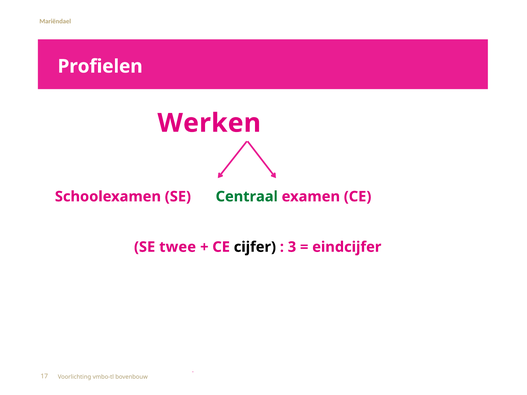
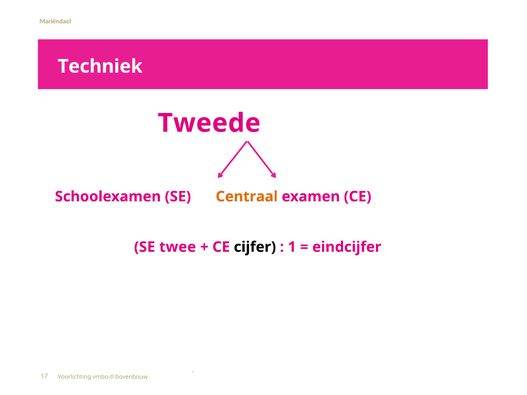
Profielen: Profielen -> Techniek (100, 66)
Werken: Werken -> Tweede (209, 123)
Centraal colour: green -> orange (247, 197)
3: 3 -> 1 (292, 247)
